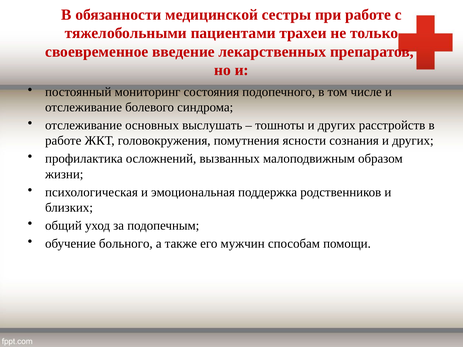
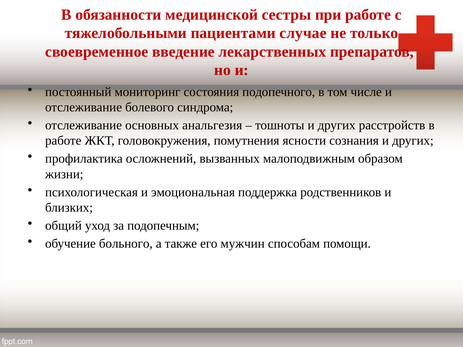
трахеи: трахеи -> случае (303, 33)
выслушать: выслушать -> анальгезия (212, 125)
